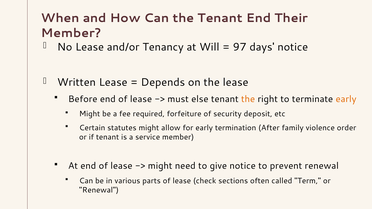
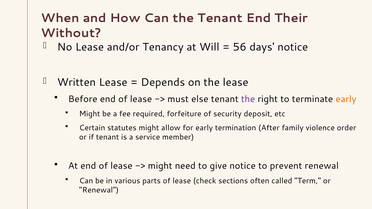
Member: Member -> Without (71, 33)
97: 97 -> 56 (240, 47)
the colour: orange -> purple (248, 99)
